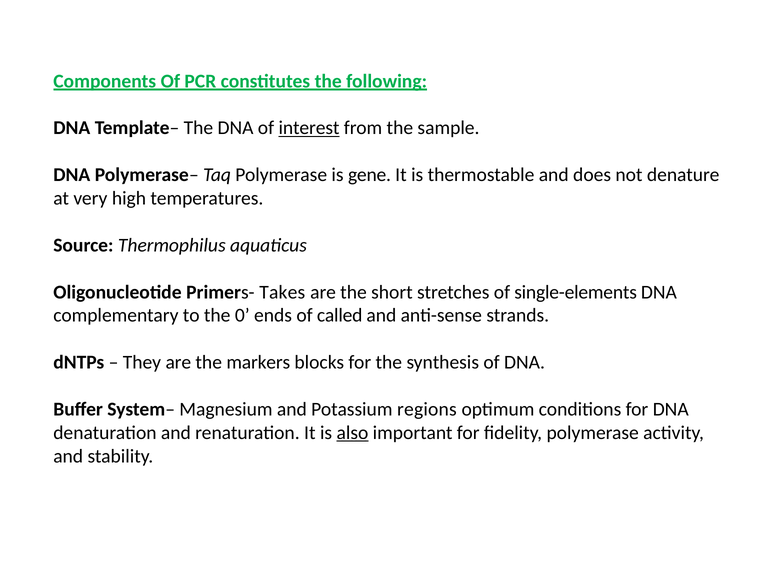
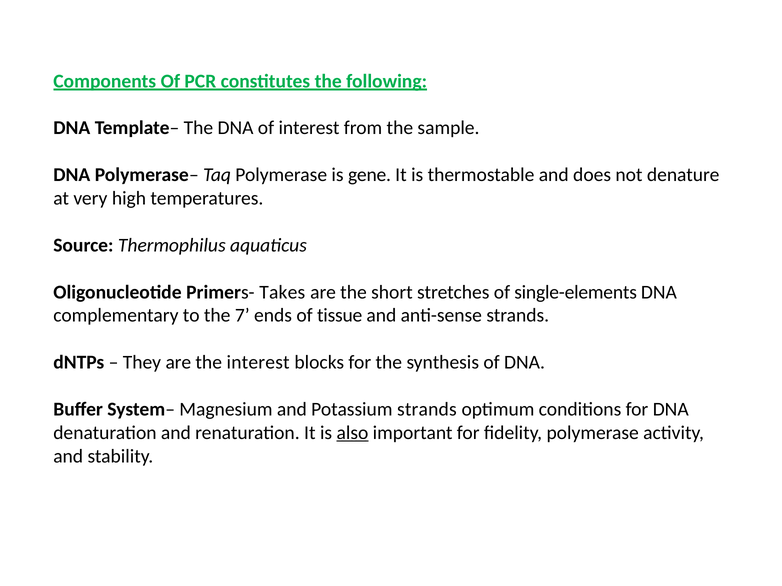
interest underline: present -> none (309, 128)
0: 0 -> 7 (242, 316)
called: called -> tissue (340, 316)
the markers: markers -> interest (258, 363)
Potassium regions: regions -> strands (427, 410)
